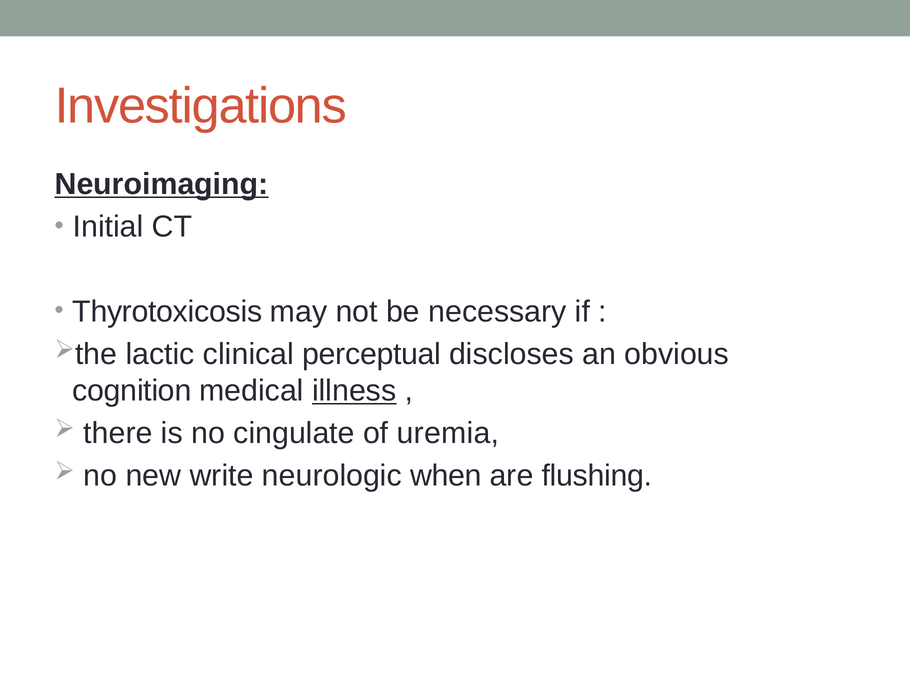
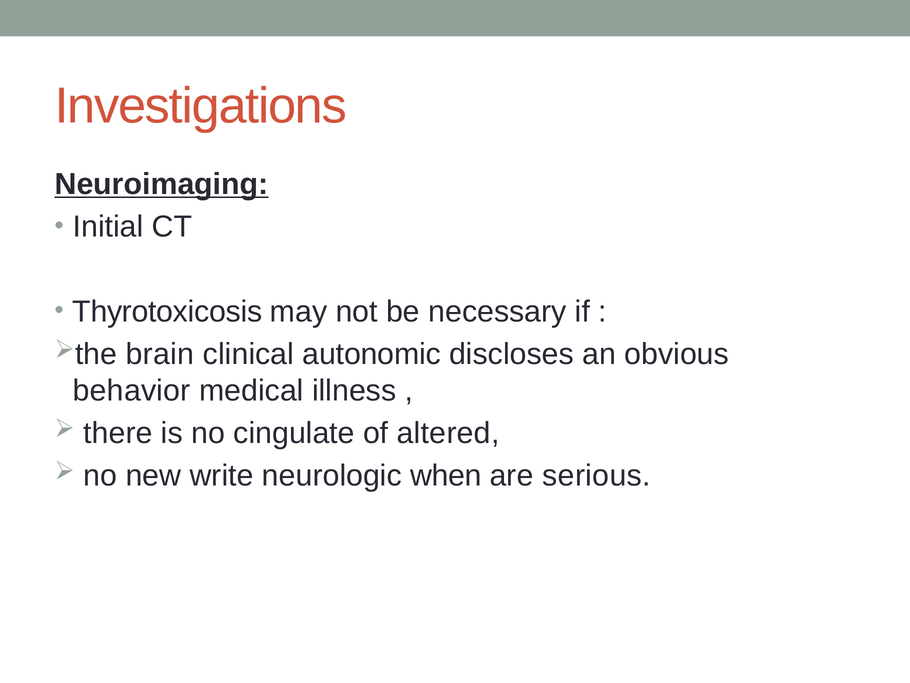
lactic: lactic -> brain (160, 354)
perceptual: perceptual -> autonomic (372, 354)
cognition: cognition -> behavior (132, 390)
illness underline: present -> none (354, 390)
uremia: uremia -> altered (448, 433)
flushing: flushing -> serious (597, 475)
